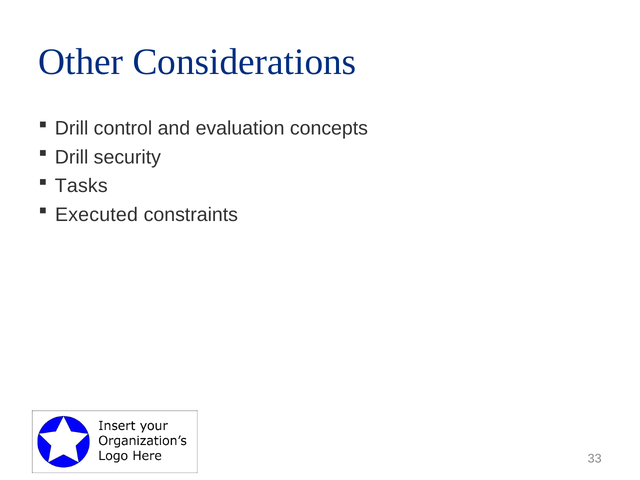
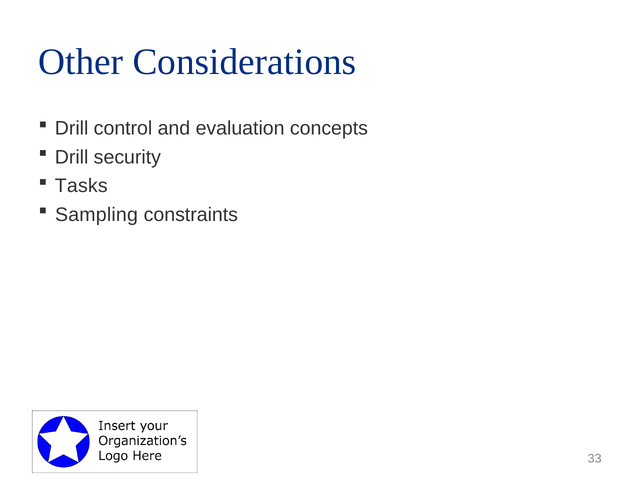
Executed: Executed -> Sampling (96, 215)
